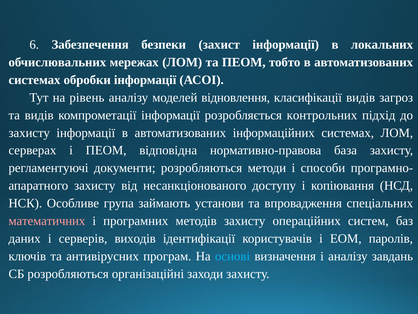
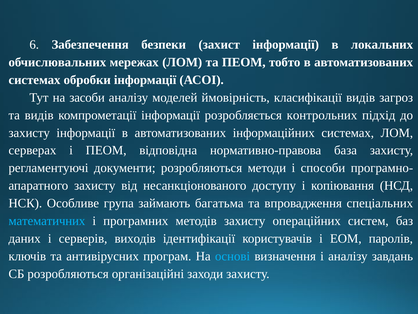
рівень: рівень -> засоби (87, 97)
відновлення: відновлення -> ймовірність (236, 97)
установи: установи -> багатьма (219, 203)
математичних colour: pink -> light blue (47, 221)
